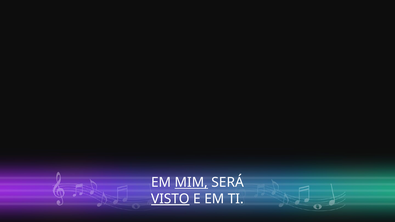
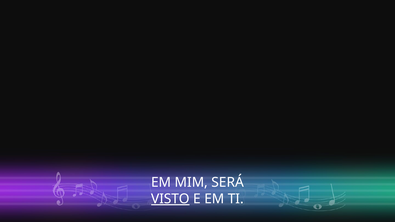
MIM underline: present -> none (191, 183)
